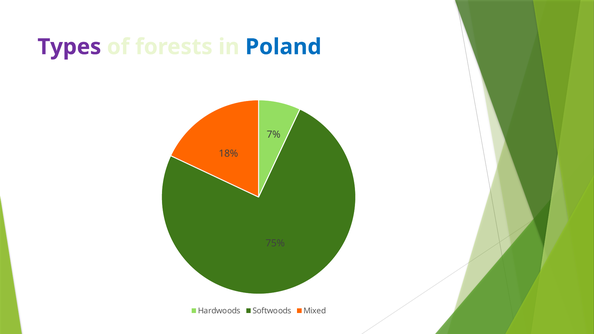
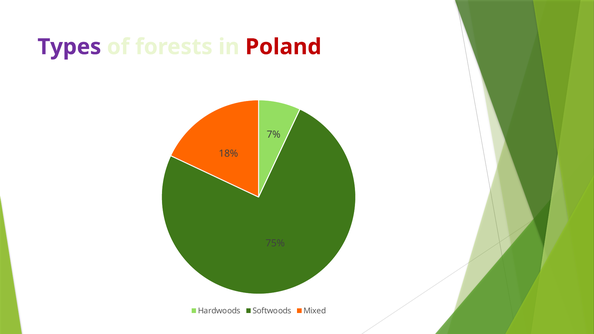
Poland colour: blue -> red (283, 47)
